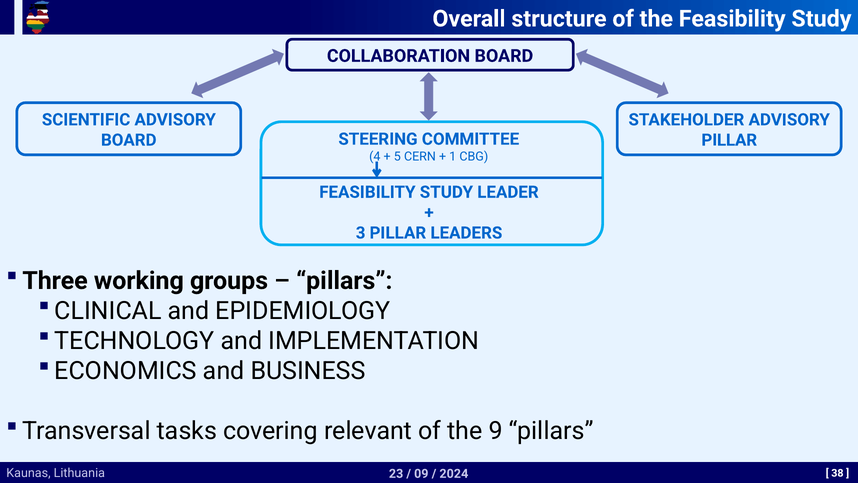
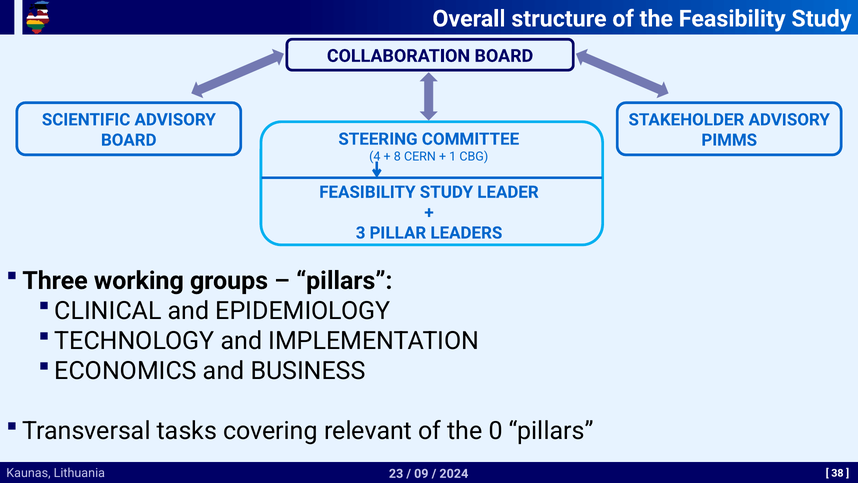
PILLAR: PILLAR -> PIMMS (729, 140)
5: 5 -> 8 (397, 156)
9: 9 -> 0 (496, 431)
